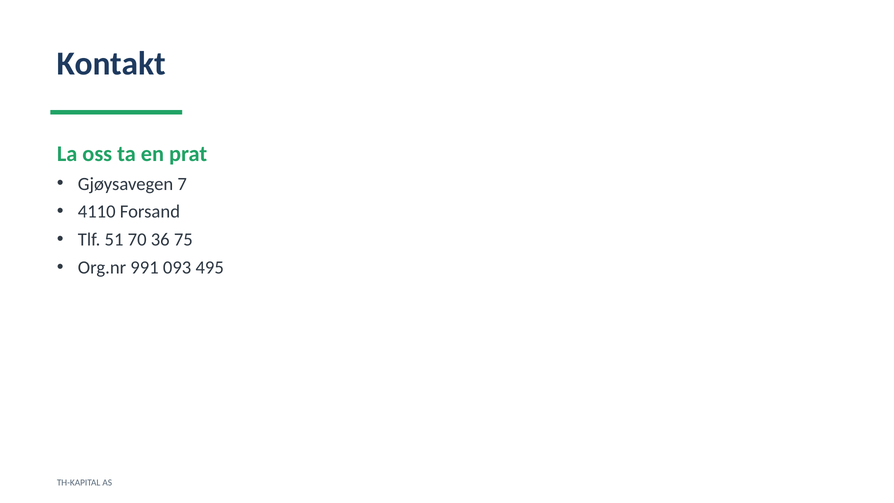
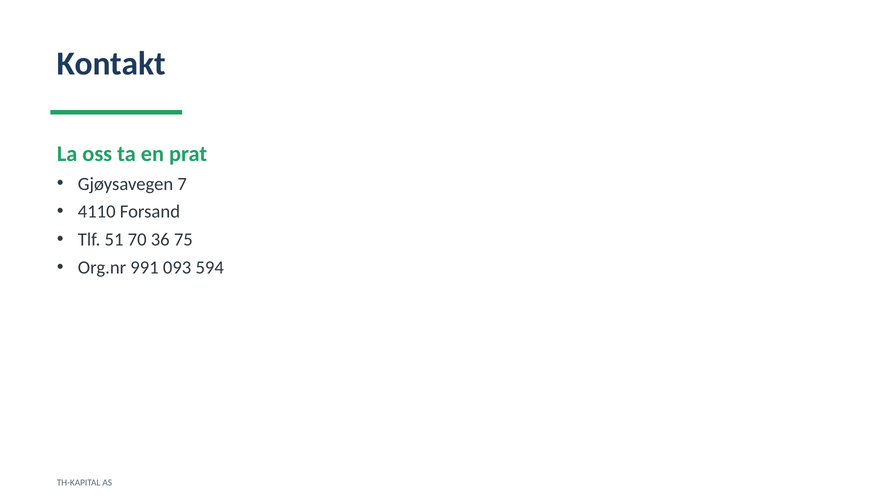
495: 495 -> 594 (210, 268)
